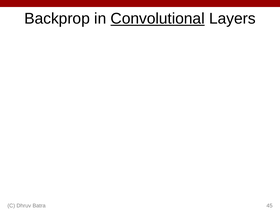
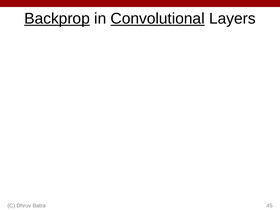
Backprop underline: none -> present (57, 19)
